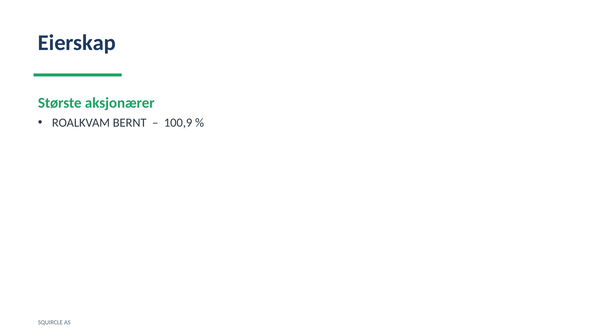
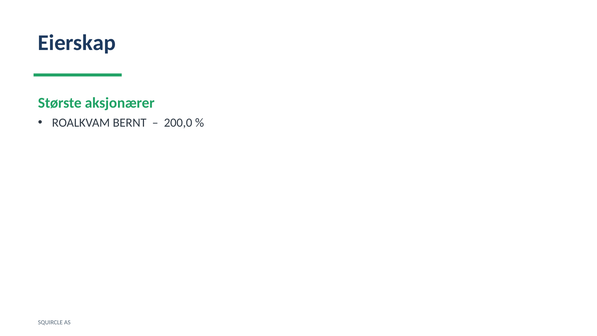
100,9: 100,9 -> 200,0 (178, 123)
